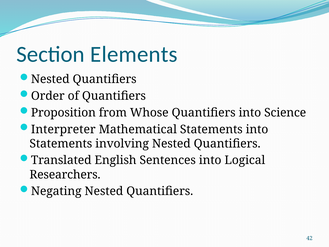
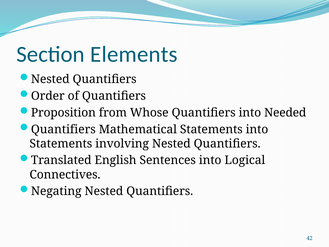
Science: Science -> Needed (285, 113)
Interpreter: Interpreter -> Quantifiers (63, 129)
Researchers: Researchers -> Connectives (65, 174)
